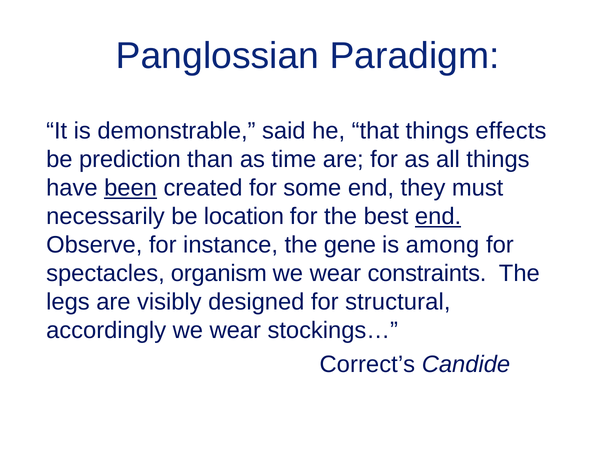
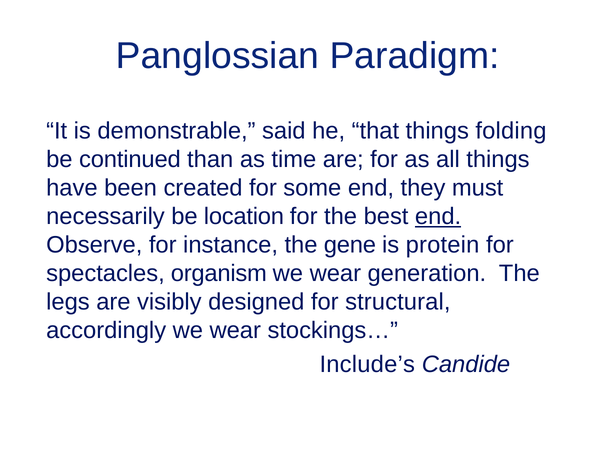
effects: effects -> folding (511, 131)
prediction: prediction -> continued (130, 159)
been underline: present -> none (131, 188)
among: among -> protein (443, 245)
constraints: constraints -> generation (427, 274)
Correct’s: Correct’s -> Include’s (367, 365)
